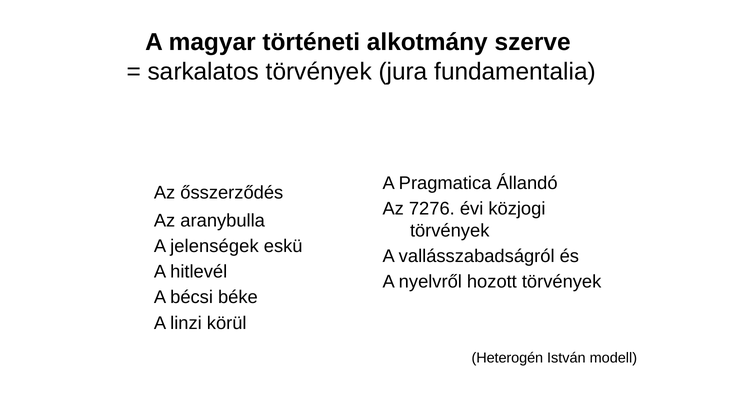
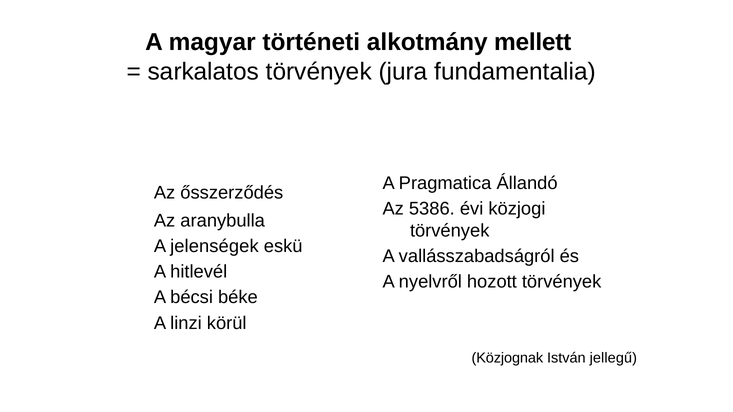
szerve: szerve -> mellett (533, 42)
7276: 7276 -> 5386 (432, 209)
Heterogén: Heterogén -> Közjognak (507, 358)
modell: modell -> jellegű (613, 358)
